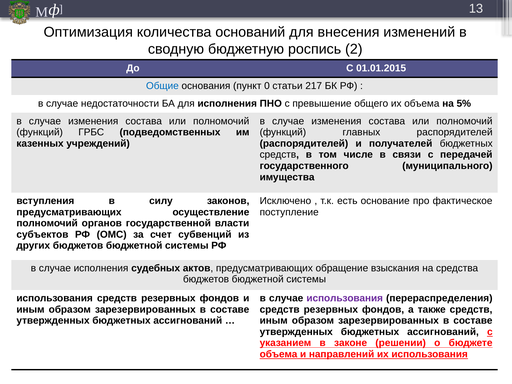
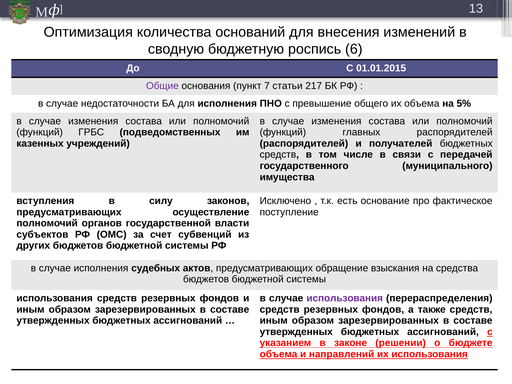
2: 2 -> 6 (354, 49)
Общие colour: blue -> purple (162, 86)
0: 0 -> 7 (267, 86)
